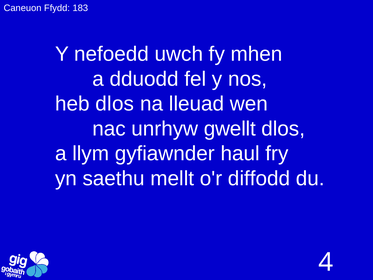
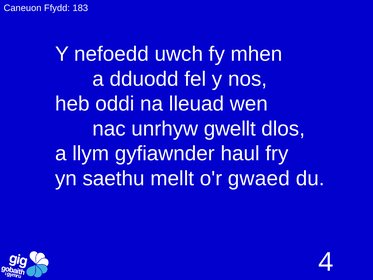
heb dlos: dlos -> oddi (115, 104)
diffodd: diffodd -> gwaed (259, 178)
